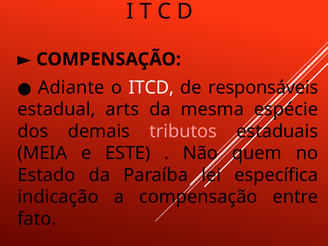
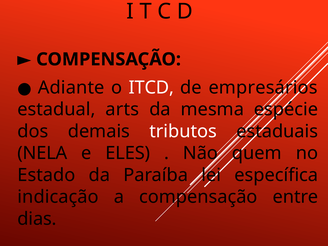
responsáveis: responsáveis -> empresários (263, 88)
tributos colour: pink -> white (183, 131)
MEIA: MEIA -> NELA (42, 153)
ESTE: ESTE -> ELES (128, 153)
fato: fato -> dias (37, 219)
